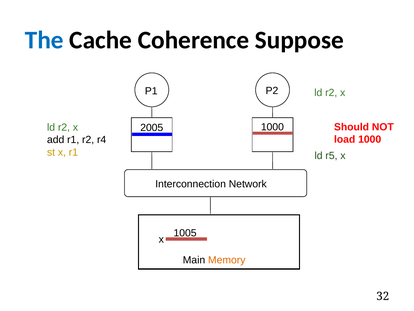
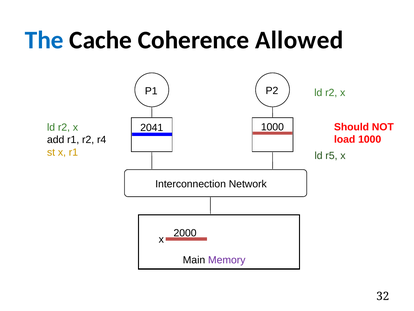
Suppose: Suppose -> Allowed (299, 40)
2005: 2005 -> 2041 (152, 128)
1005: 1005 -> 2000 (185, 233)
Memory colour: orange -> purple (227, 260)
